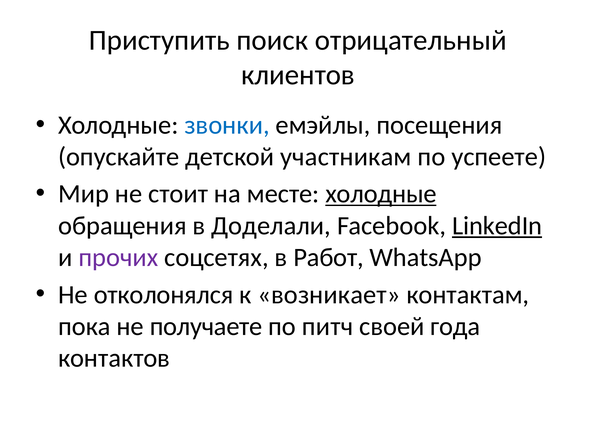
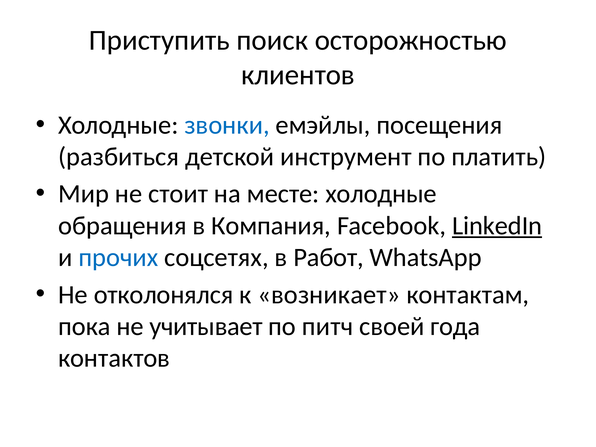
отрицательный: отрицательный -> осторожностью (411, 40)
опускайте: опускайте -> разбиться (119, 157)
участникам: участникам -> инструмент (346, 157)
успеете: успеете -> платить (499, 157)
холодные underline: present -> none (381, 194)
Доделали: Доделали -> Компания (271, 226)
прочих colour: purple -> blue (118, 258)
получаете: получаете -> учитывает (206, 326)
